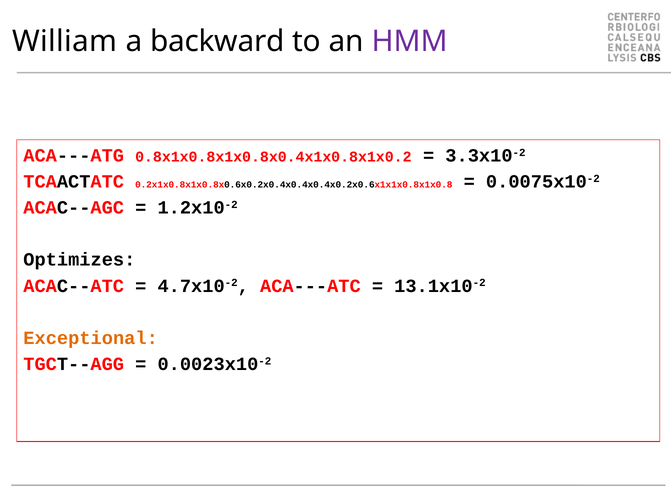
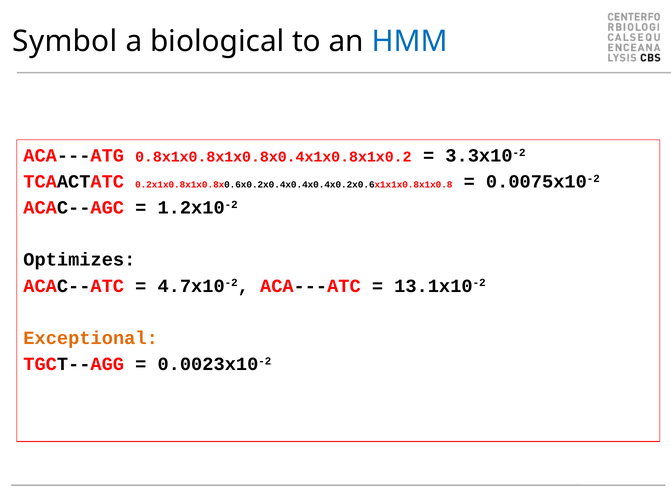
William: William -> Symbol (65, 41)
backward: backward -> biological (217, 41)
HMM colour: purple -> blue (410, 41)
